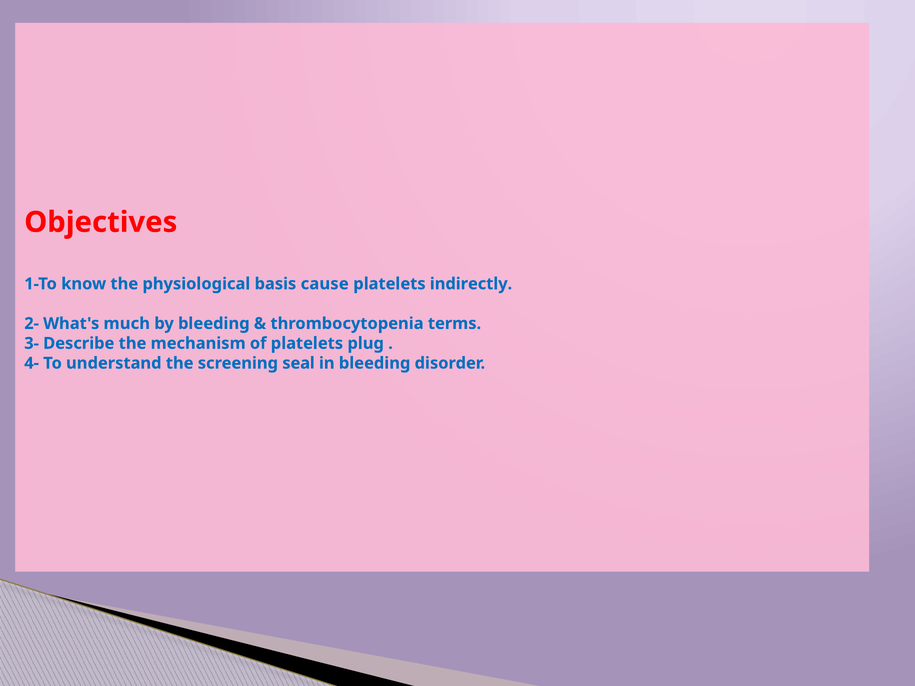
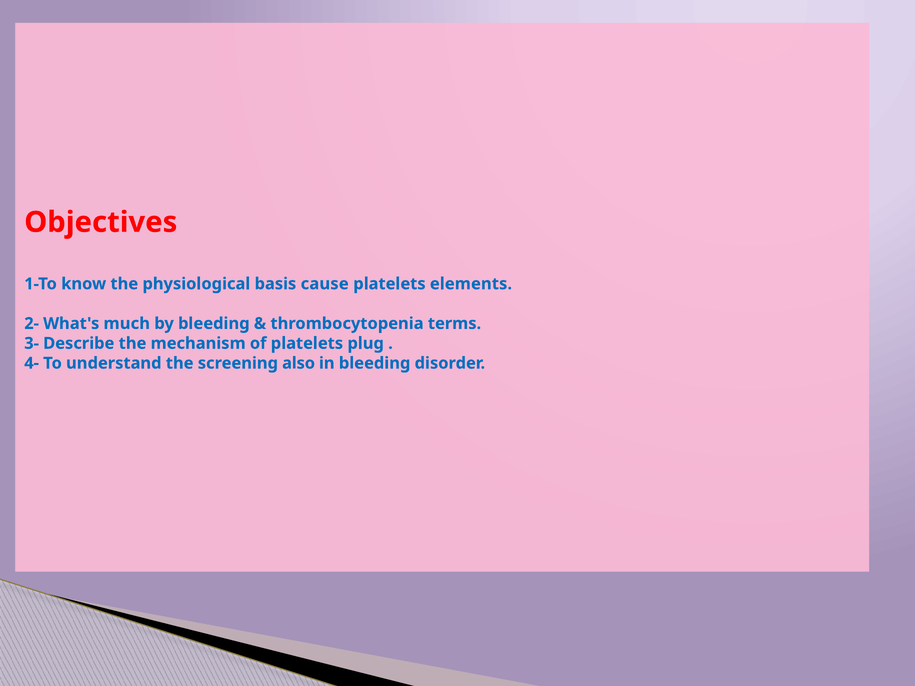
indirectly: indirectly -> elements (471, 284)
seal: seal -> also (299, 363)
